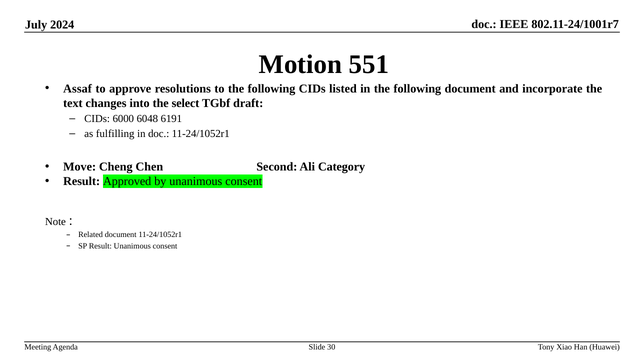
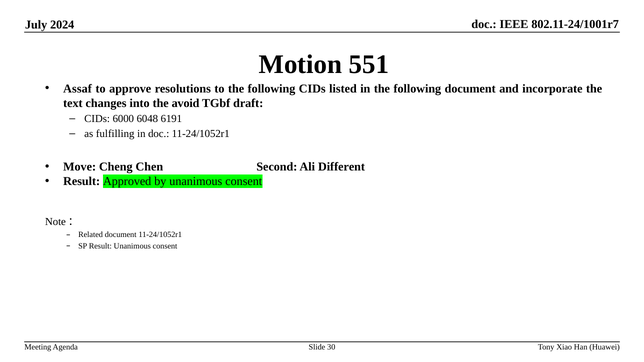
select: select -> avoid (186, 103)
Category: Category -> Different (342, 167)
